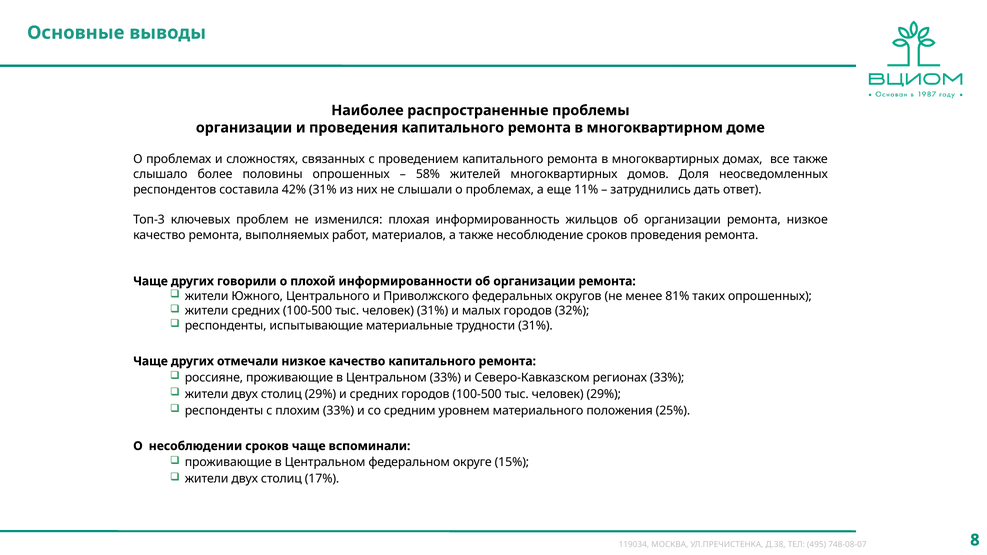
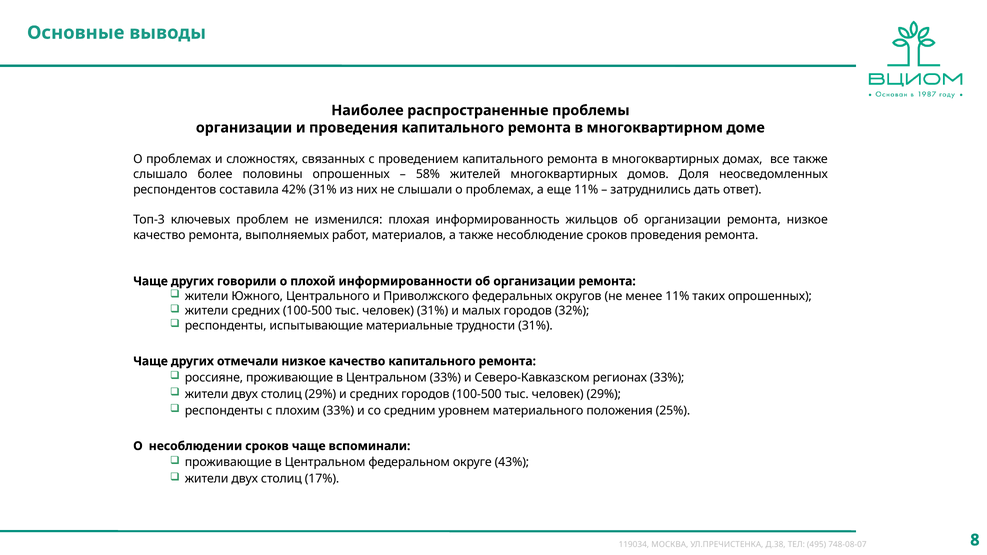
менее 81%: 81% -> 11% (677, 296)
15%: 15% -> 43% (512, 463)
